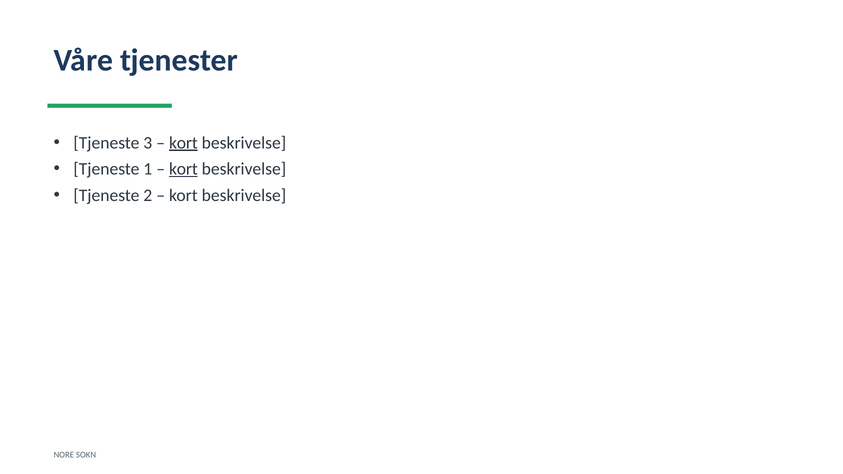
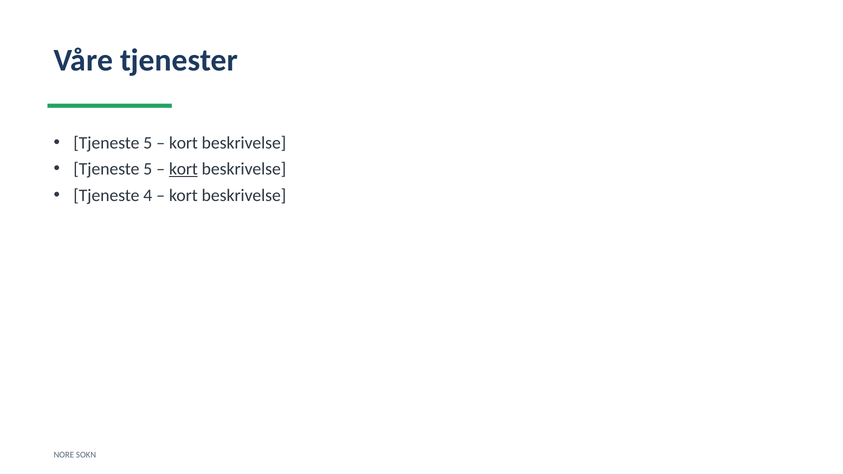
3: 3 -> 5 (148, 143)
kort underline: present -> none (183, 143)
1: 1 -> 5 (148, 169)
2: 2 -> 4 (148, 195)
